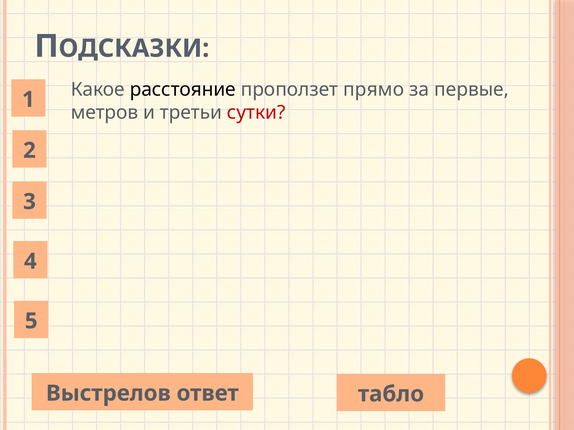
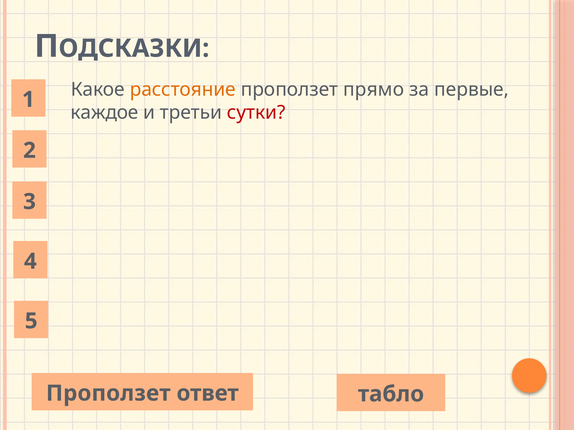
расстояние colour: black -> orange (183, 90)
метров: метров -> каждое (105, 113)
Выстрелов: Выстрелов -> Проползет (108, 394)
